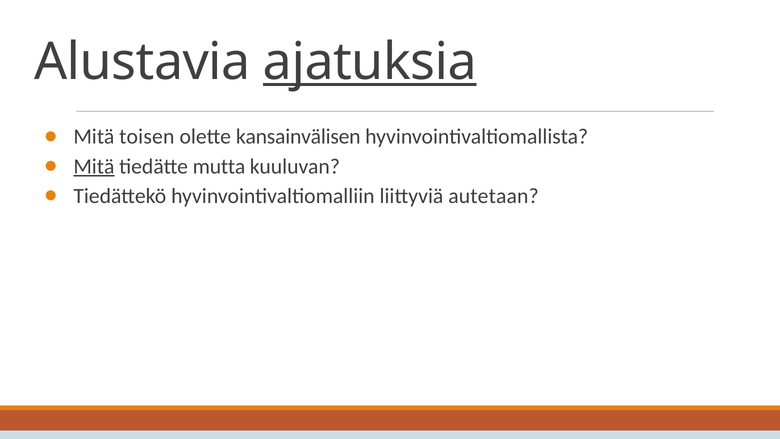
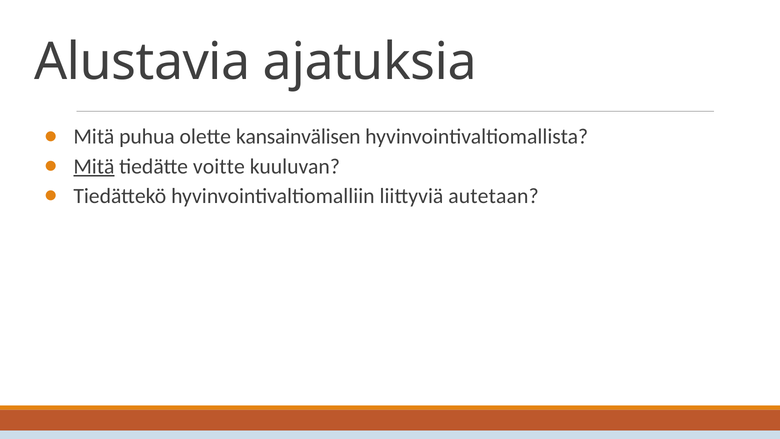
ajatuksia underline: present -> none (370, 62)
toisen: toisen -> puhua (147, 136)
mutta: mutta -> voitte (219, 166)
